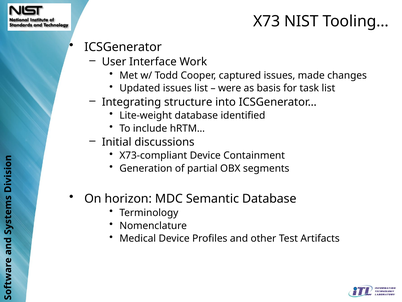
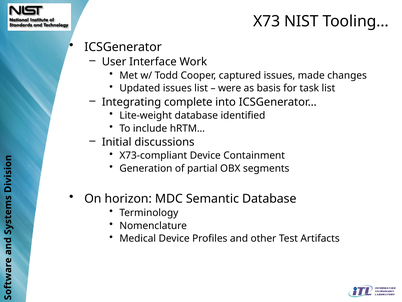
structure: structure -> complete (188, 102)
